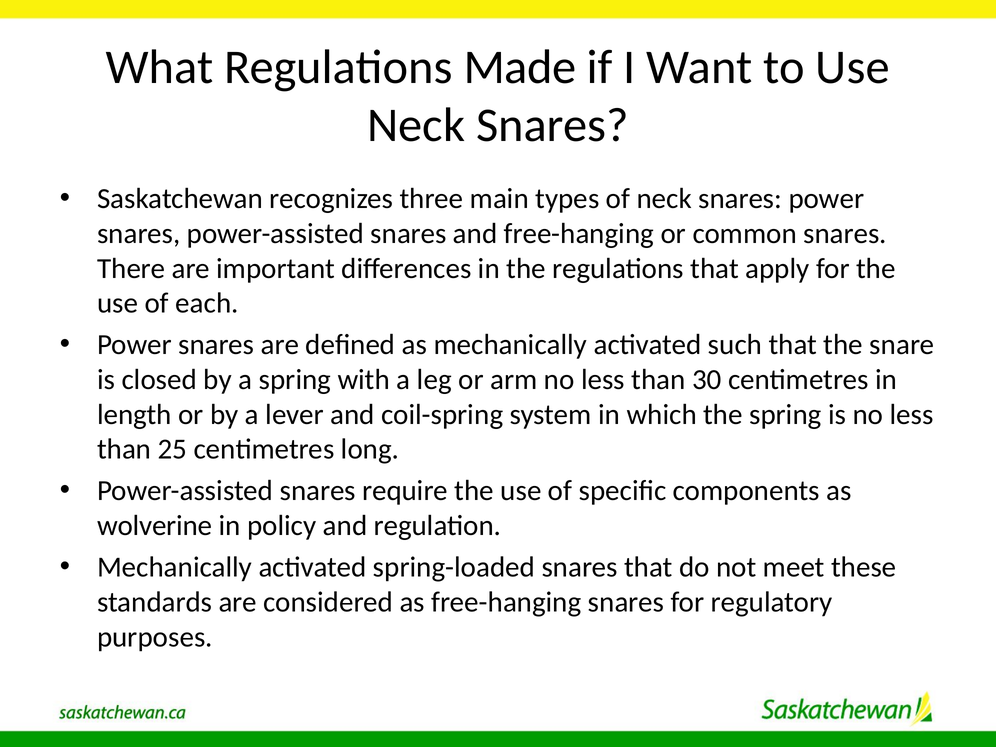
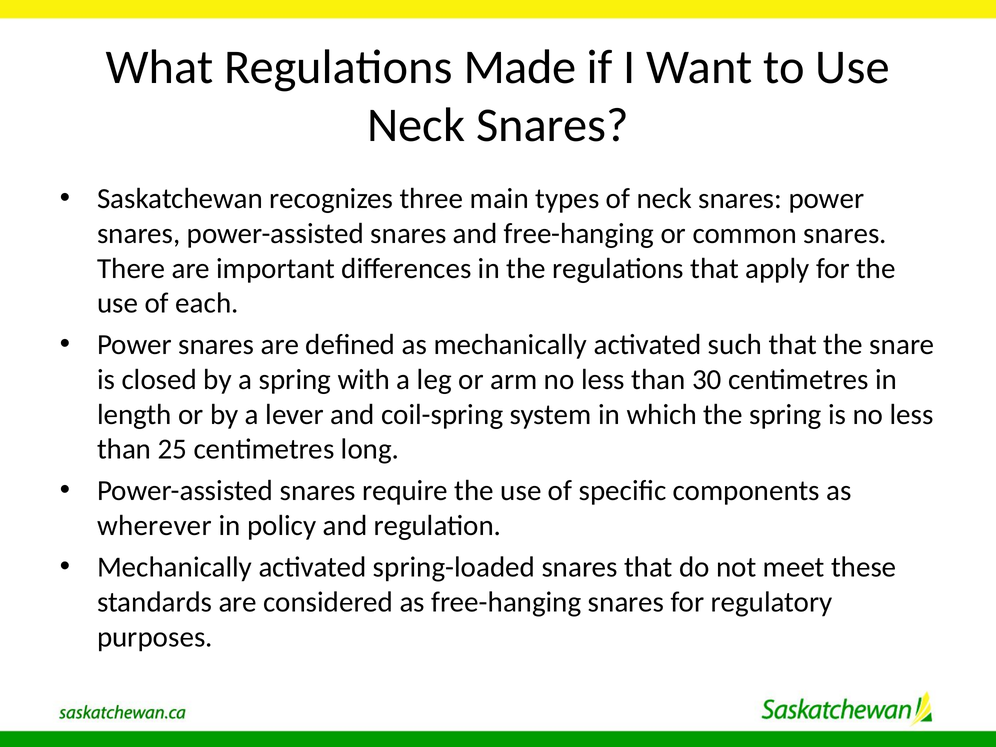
wolverine: wolverine -> wherever (154, 526)
